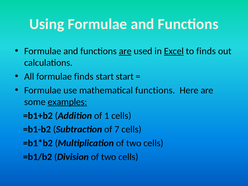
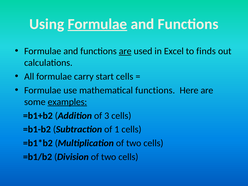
Formulae underline: none -> present (97, 24)
Excel underline: present -> none (174, 51)
formulae finds: finds -> carry (84, 76)
start start: start -> cells (125, 76)
1: 1 -> 3 (107, 116)
7: 7 -> 1 (117, 129)
